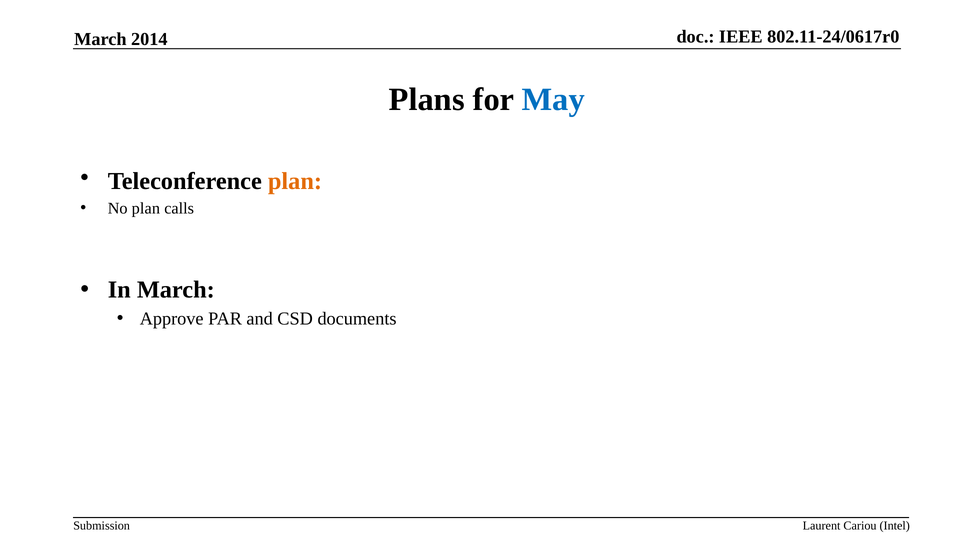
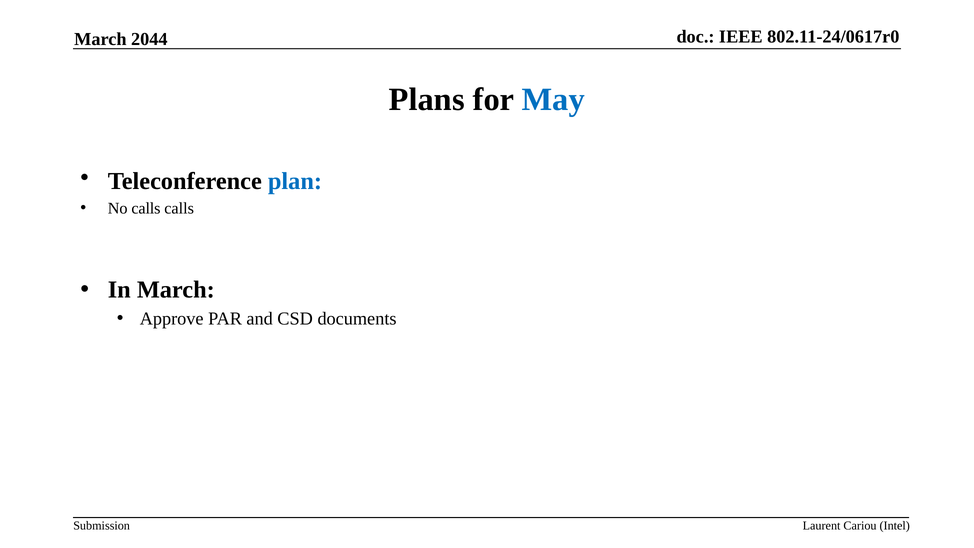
2014: 2014 -> 2044 (149, 39)
plan colour: orange -> blue (295, 181)
No plan: plan -> calls (146, 208)
